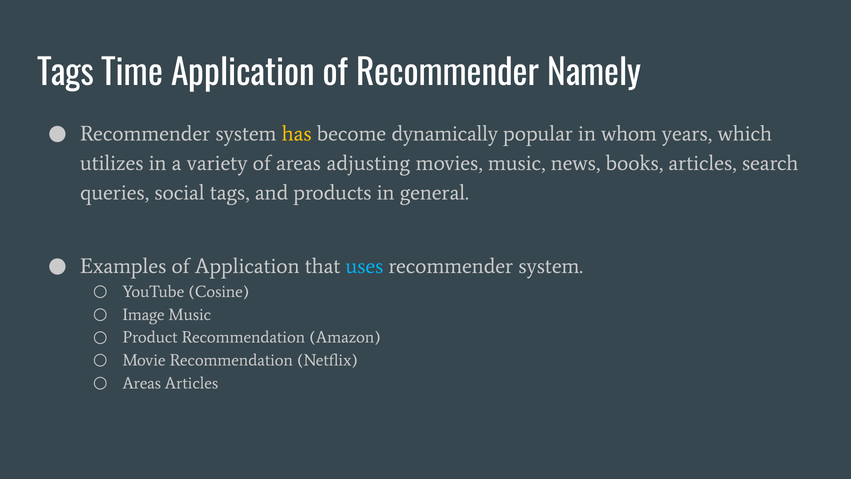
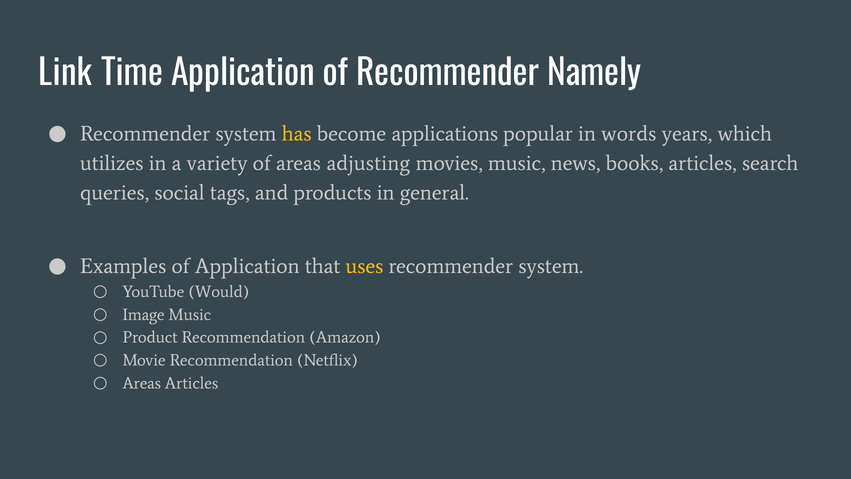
Tags: Tags -> Link (65, 74)
dynamically: dynamically -> applications (445, 134)
whom: whom -> words (629, 134)
uses colour: light blue -> yellow (364, 266)
Cosine: Cosine -> Would (219, 292)
